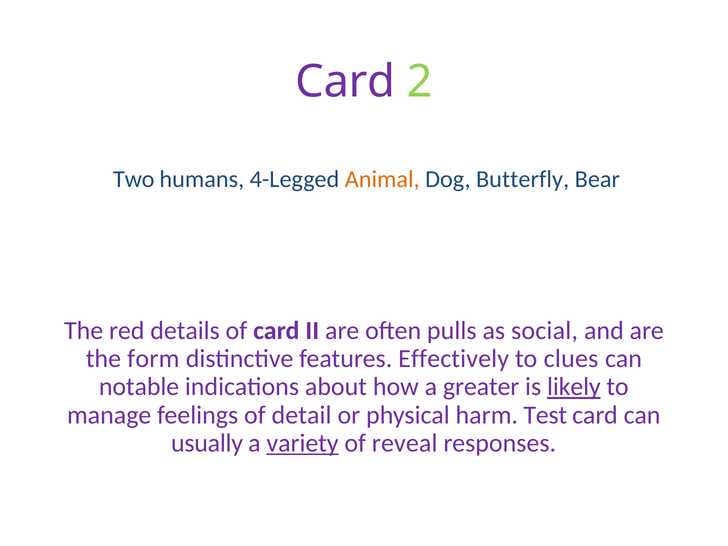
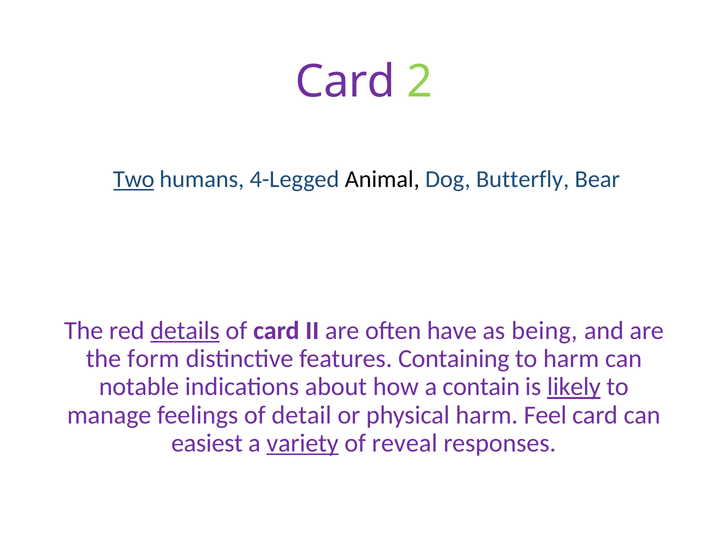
Two underline: none -> present (134, 179)
Animal colour: orange -> black (382, 179)
details underline: none -> present (185, 331)
pulls: pulls -> have (452, 331)
social: social -> being (544, 331)
Effectively: Effectively -> Containing (454, 359)
to clues: clues -> harm (571, 359)
greater: greater -> contain (481, 387)
Test: Test -> Feel (545, 415)
usually: usually -> easiest (207, 443)
